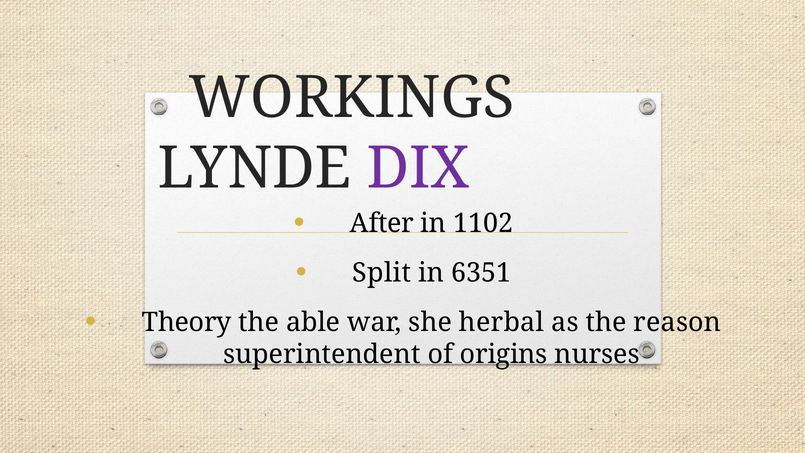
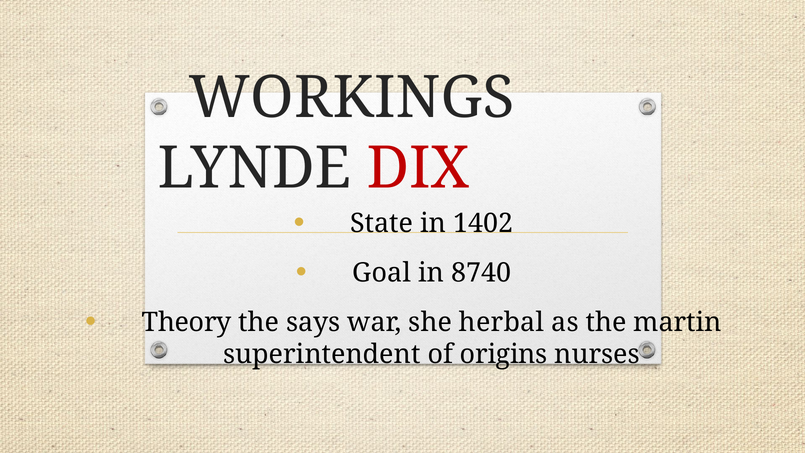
DIX colour: purple -> red (418, 168)
After: After -> State (382, 223)
1102: 1102 -> 1402 (483, 223)
Split: Split -> Goal (382, 273)
6351: 6351 -> 8740 (481, 273)
able: able -> says (313, 322)
reason: reason -> martin (677, 322)
